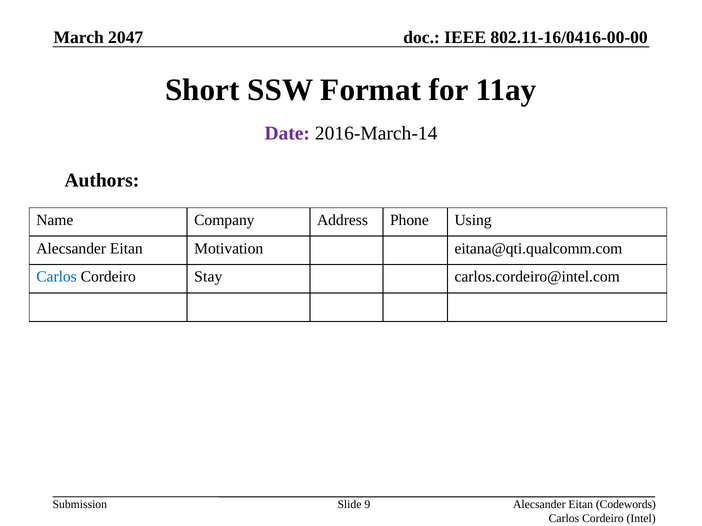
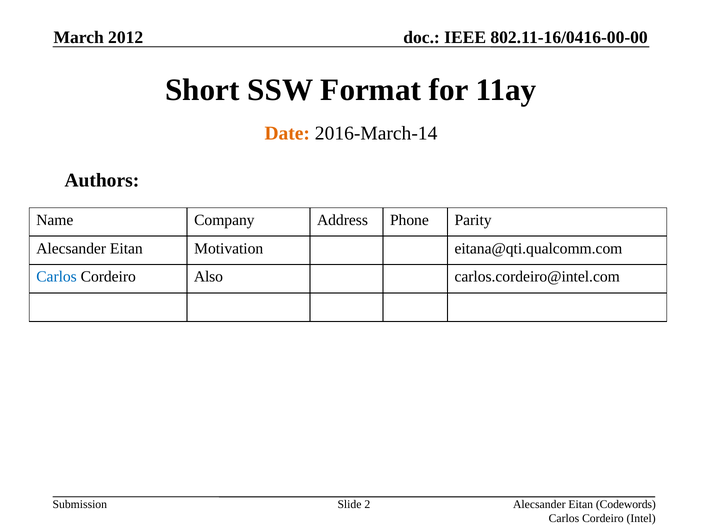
2047: 2047 -> 2012 (126, 37)
Date colour: purple -> orange (287, 134)
Using: Using -> Parity (473, 220)
Stay: Stay -> Also (208, 277)
9: 9 -> 2 (367, 505)
